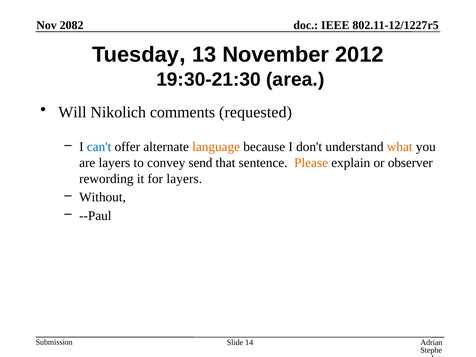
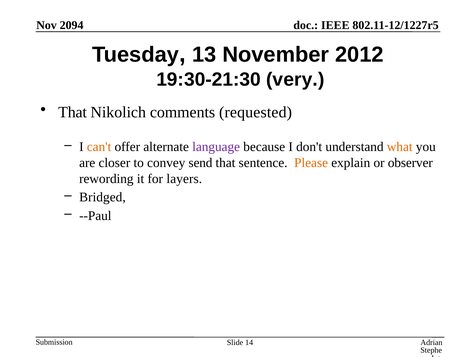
2082: 2082 -> 2094 (72, 25)
area: area -> very (295, 79)
Will: Will -> That (73, 112)
can't colour: blue -> orange (99, 147)
language colour: orange -> purple (216, 147)
are layers: layers -> closer (114, 163)
Without: Without -> Bridged (102, 197)
